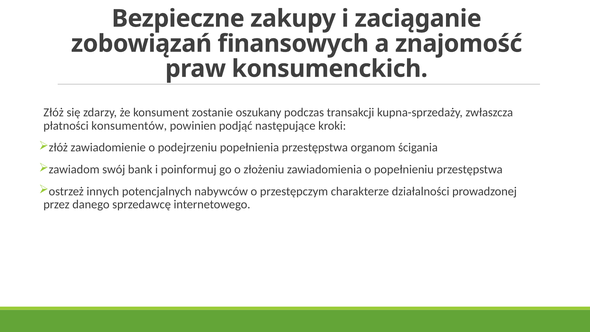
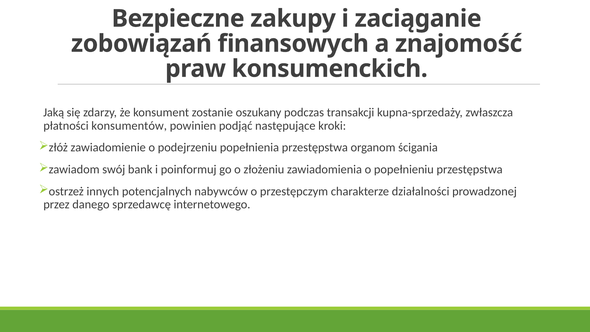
Złóż: Złóż -> Jaką (54, 112)
